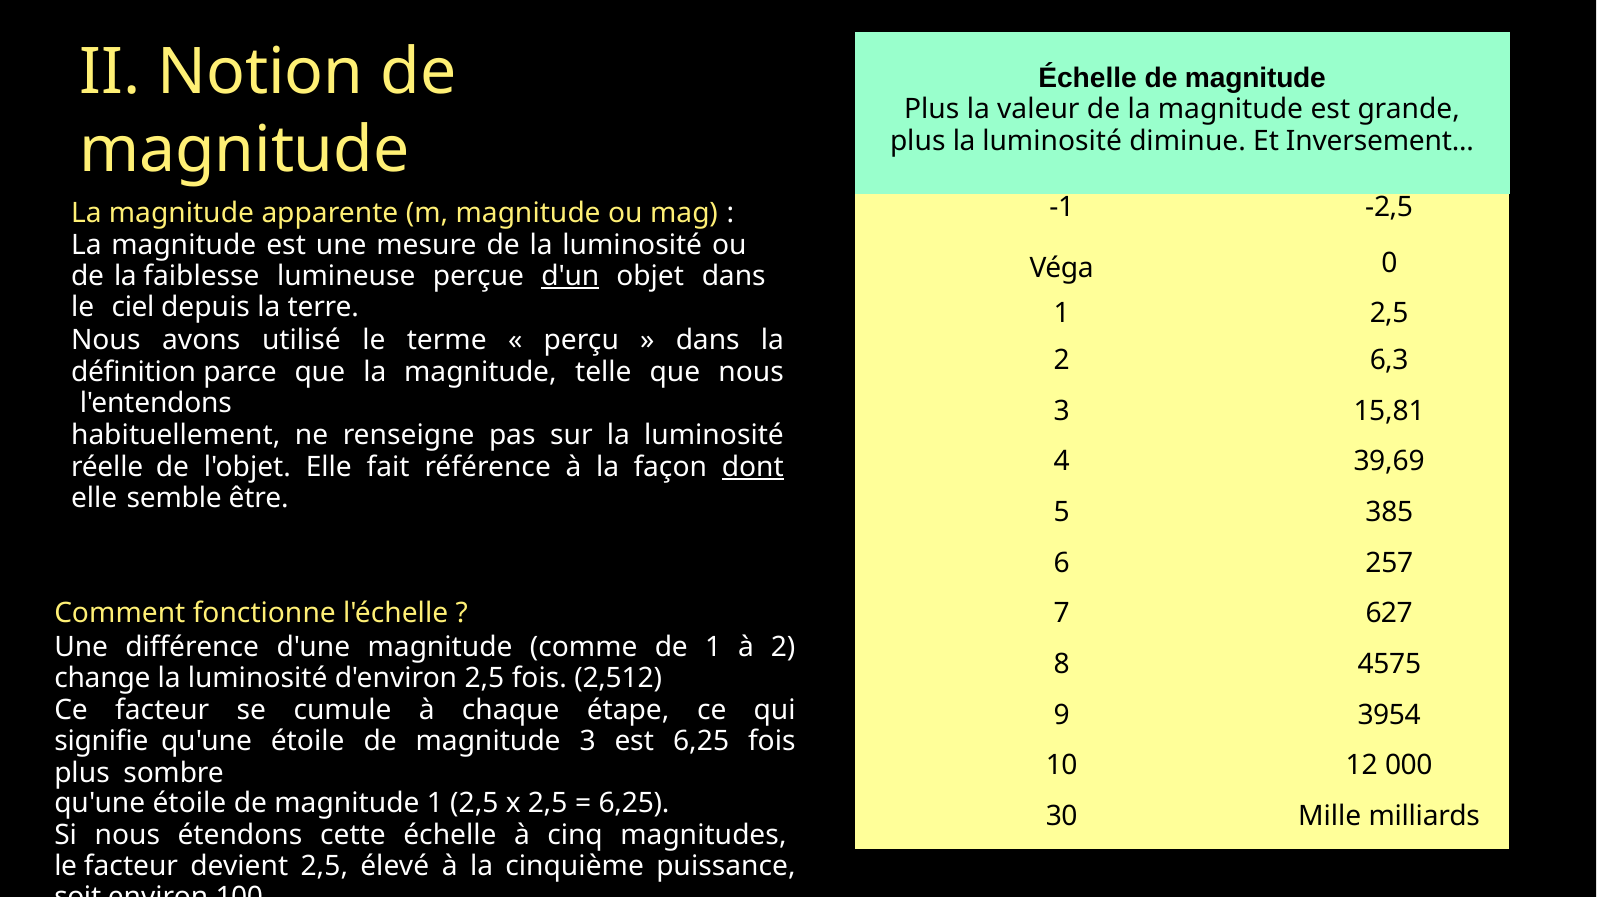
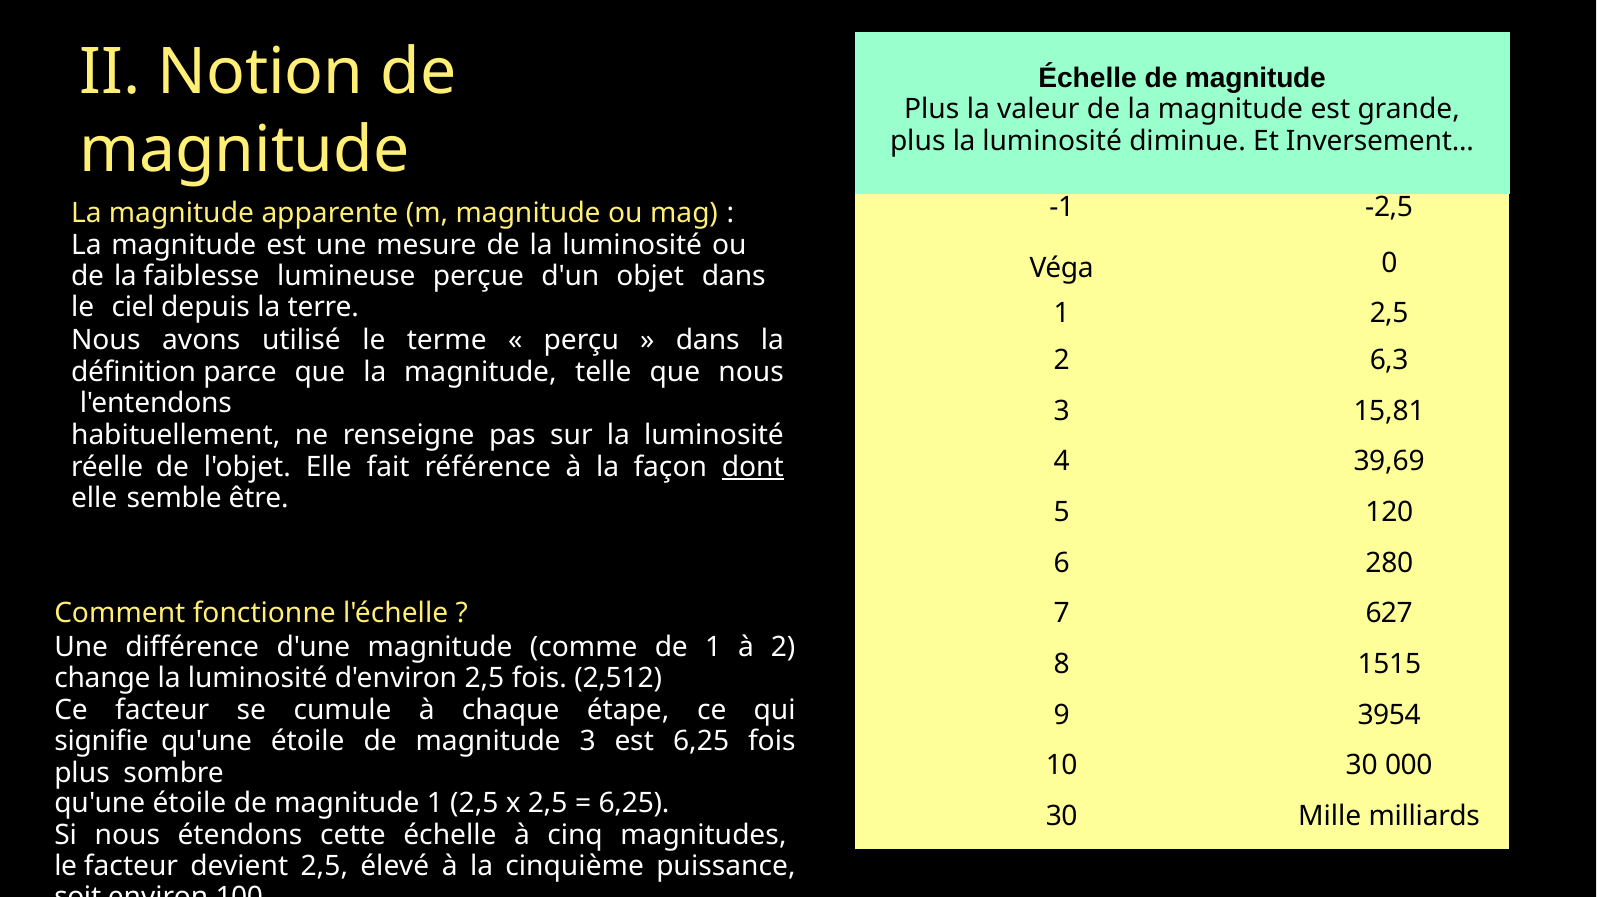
d'un underline: present -> none (570, 276)
385: 385 -> 120 (1389, 512)
257: 257 -> 280 (1389, 563)
4575: 4575 -> 1515 (1389, 664)
10 12: 12 -> 30 (1362, 765)
